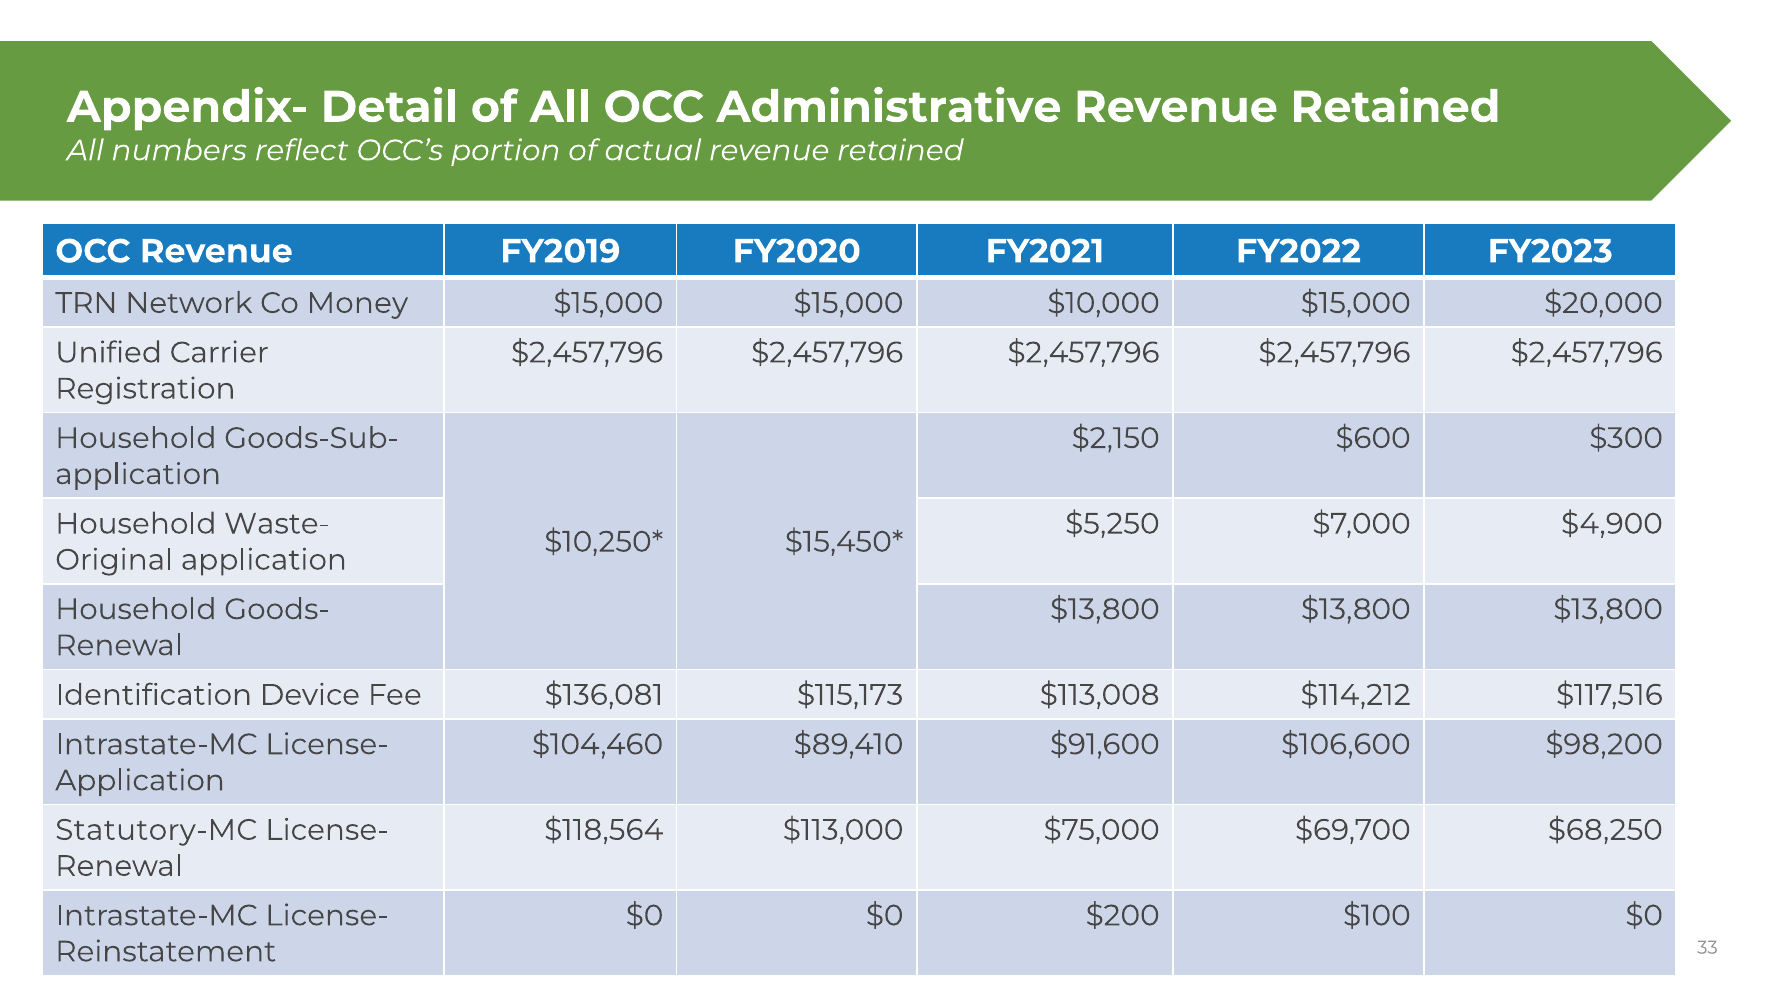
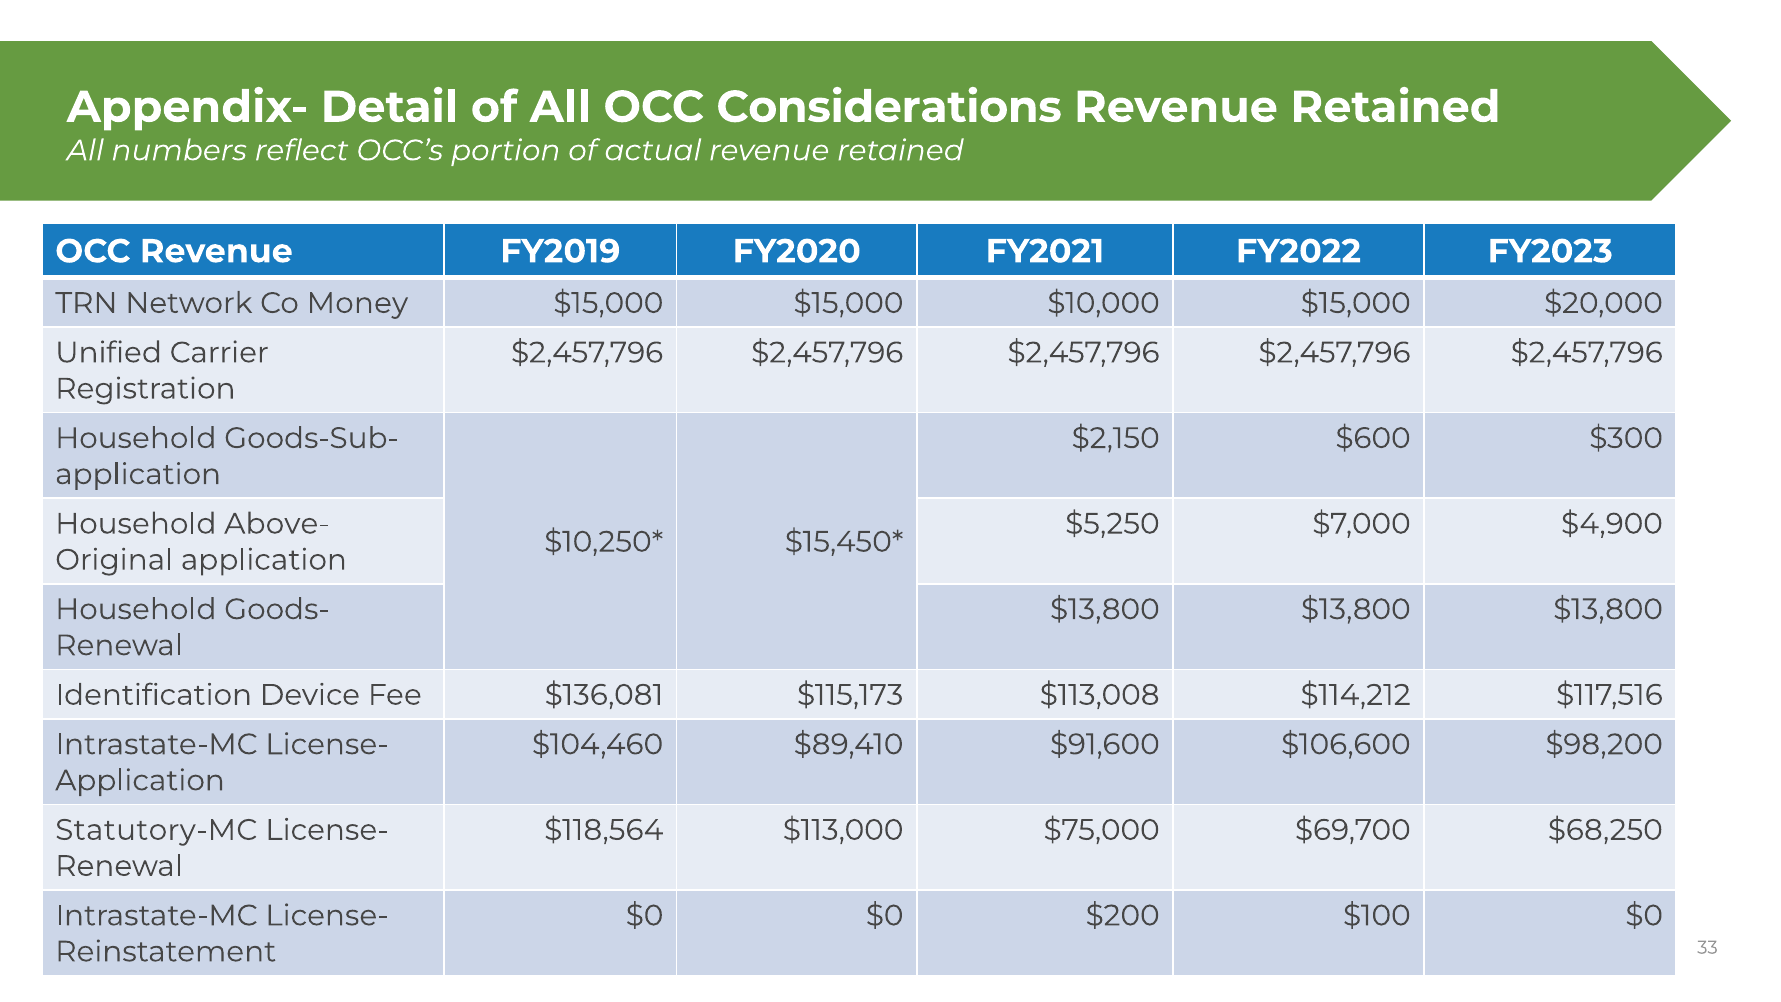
Administrative: Administrative -> Considerations (889, 107)
Waste-: Waste- -> Above- (277, 524)
